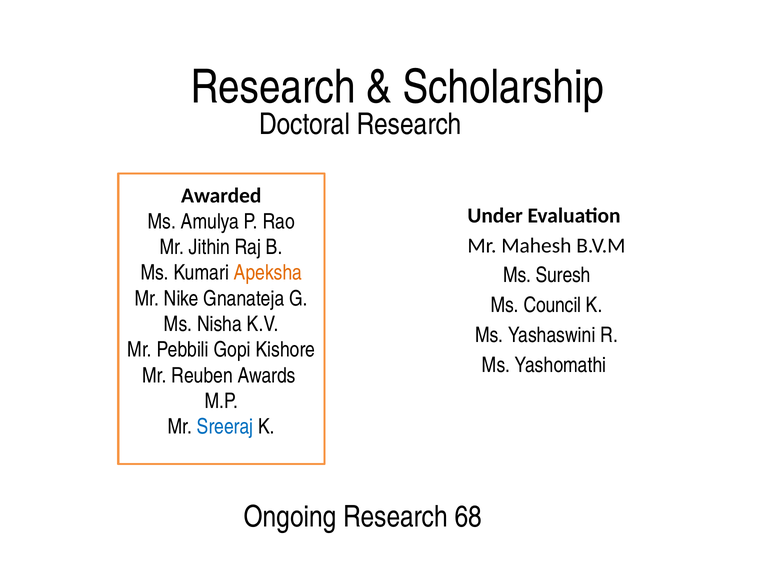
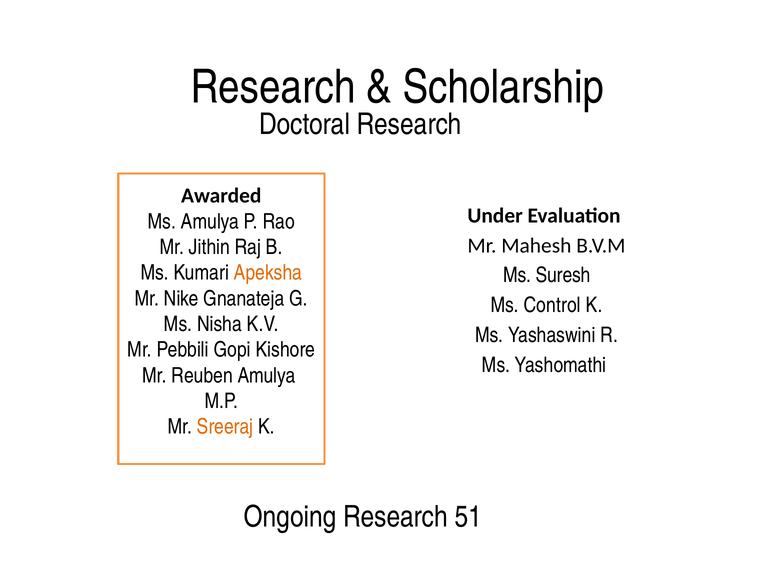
Council: Council -> Control (552, 306)
Reuben Awards: Awards -> Amulya (267, 376)
Sreeraj colour: blue -> orange (225, 427)
68: 68 -> 51 (468, 517)
